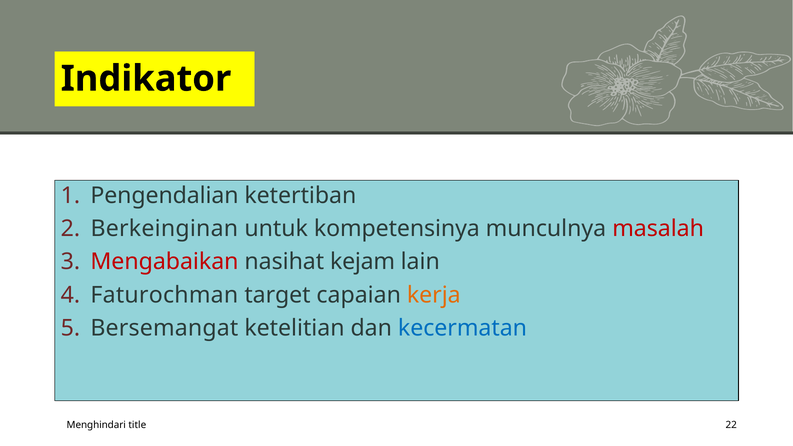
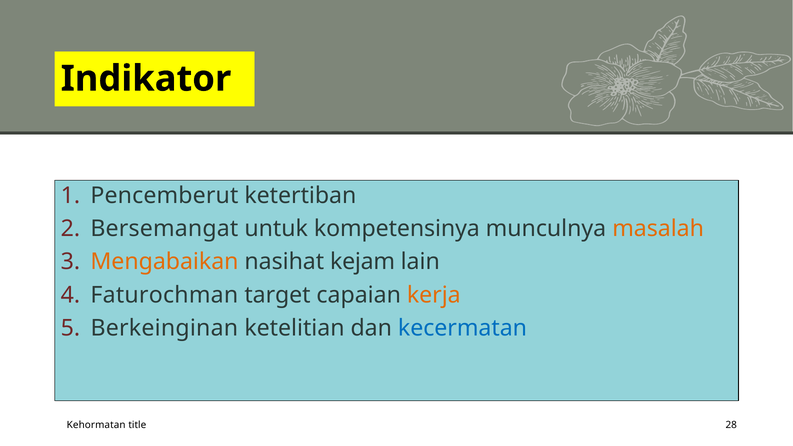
Pengendalian: Pengendalian -> Pencemberut (164, 195)
Berkeinginan: Berkeinginan -> Bersemangat (164, 229)
masalah colour: red -> orange (658, 229)
Mengabaikan colour: red -> orange (164, 262)
Bersemangat: Bersemangat -> Berkeinginan (164, 328)
Menghindari: Menghindari -> Kehormatan (96, 425)
22: 22 -> 28 (731, 425)
